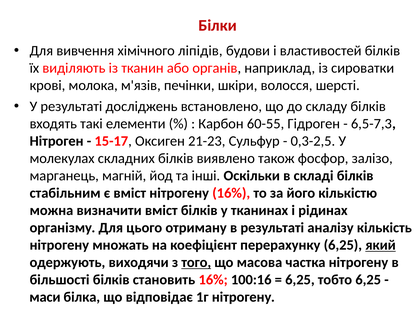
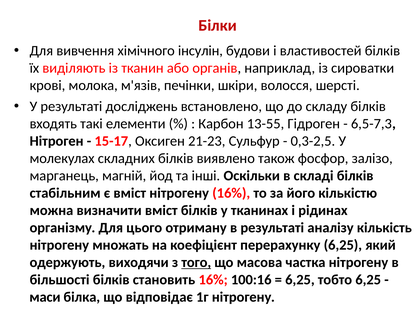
ліпідів: ліпідів -> інсулін (200, 51)
60-55: 60-55 -> 13-55 (266, 124)
який underline: present -> none (381, 246)
